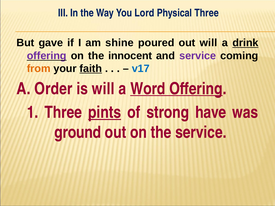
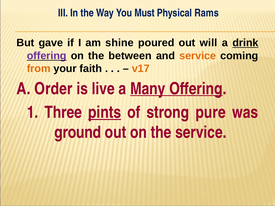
Lord: Lord -> Must (145, 13)
Physical Three: Three -> Rams (207, 13)
innocent: innocent -> between (130, 56)
service colour: purple -> orange (198, 56)
faith underline: present -> none (91, 69)
v17 colour: blue -> orange (141, 69)
is will: will -> live (103, 89)
Word: Word -> Many (148, 89)
have: have -> pure (211, 112)
